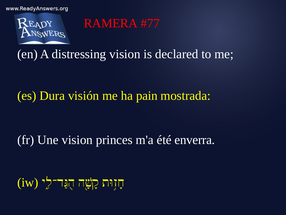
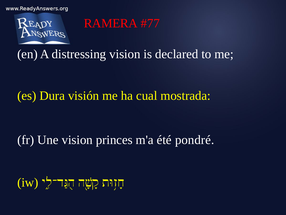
pain: pain -> cual (147, 95)
enverra: enverra -> pondré (195, 140)
